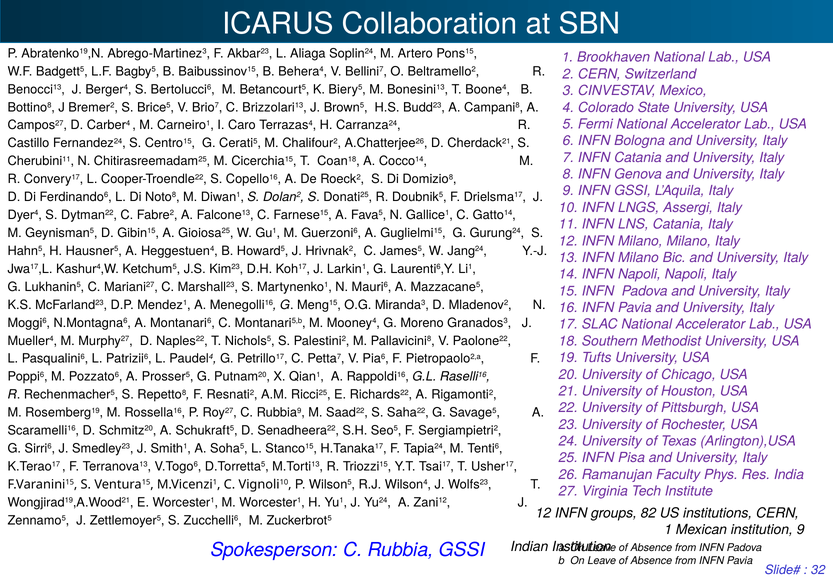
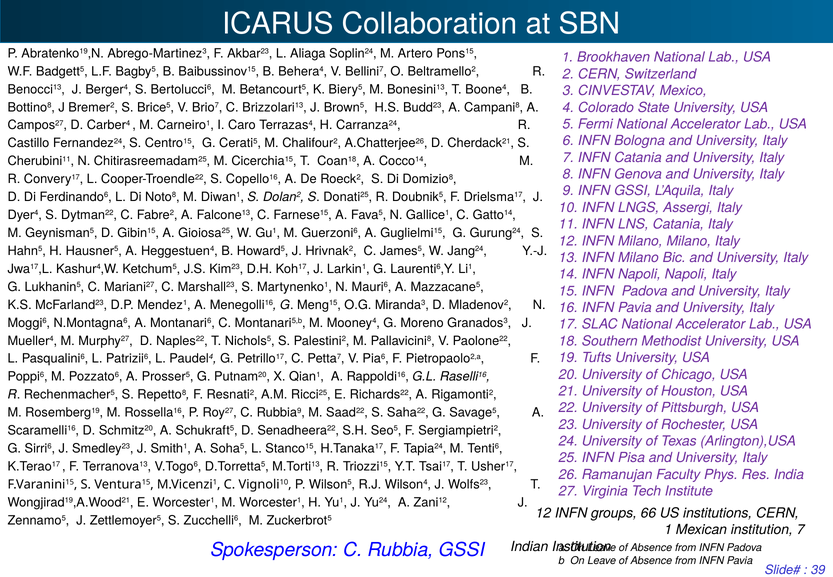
82: 82 -> 66 (648, 513)
institution 9: 9 -> 7 (801, 530)
32: 32 -> 39 (818, 570)
